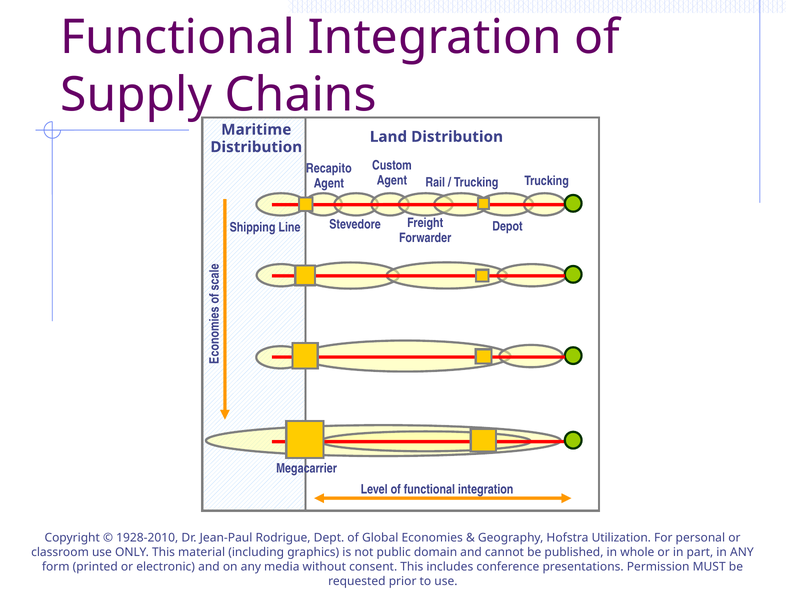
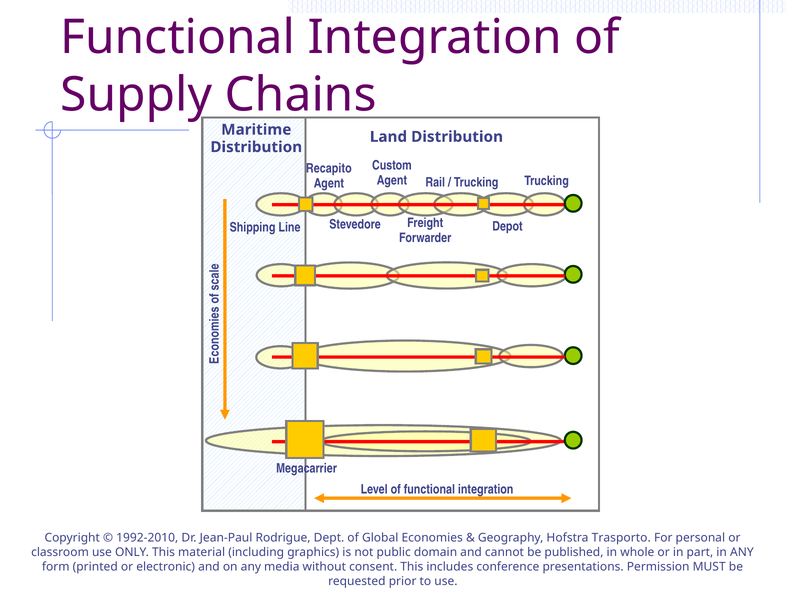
1928-2010: 1928-2010 -> 1992-2010 (147, 538)
Utilization: Utilization -> Trasporto (621, 538)
